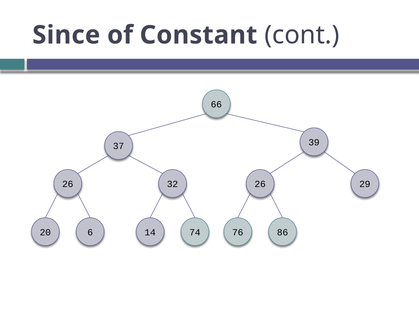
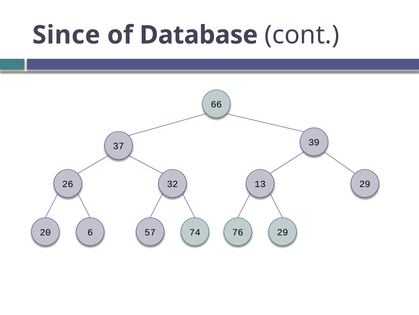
Constant: Constant -> Database (199, 35)
32 26: 26 -> 13 (260, 184)
14: 14 -> 57 (150, 232)
76 86: 86 -> 29 (283, 232)
